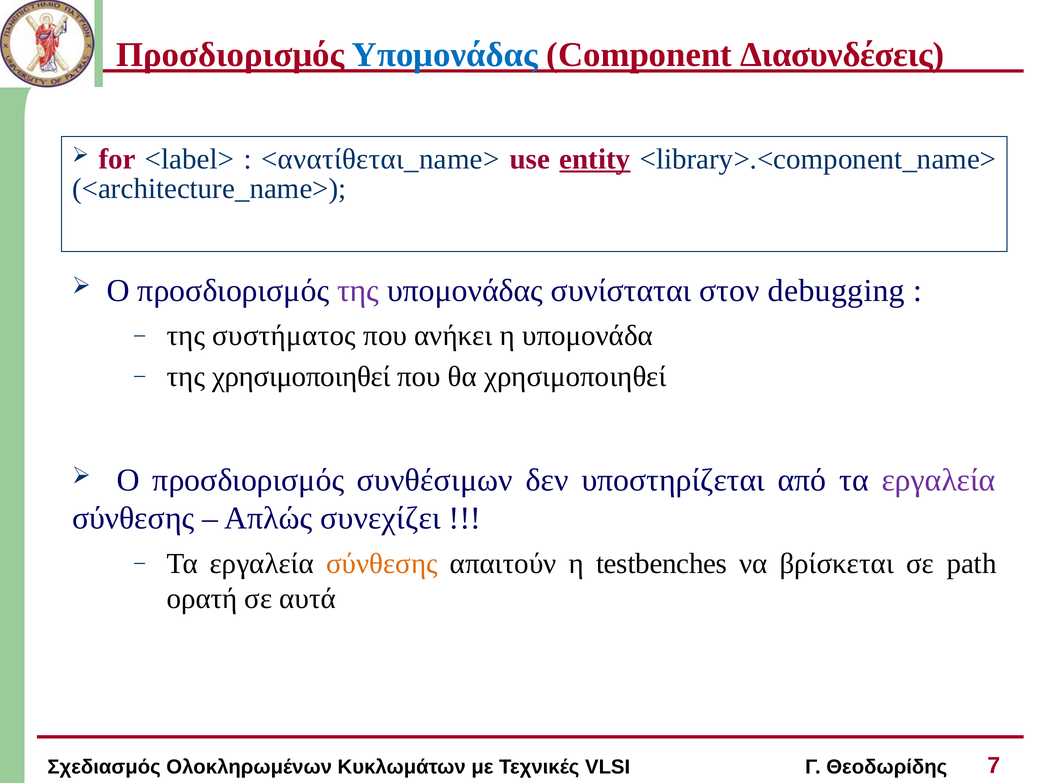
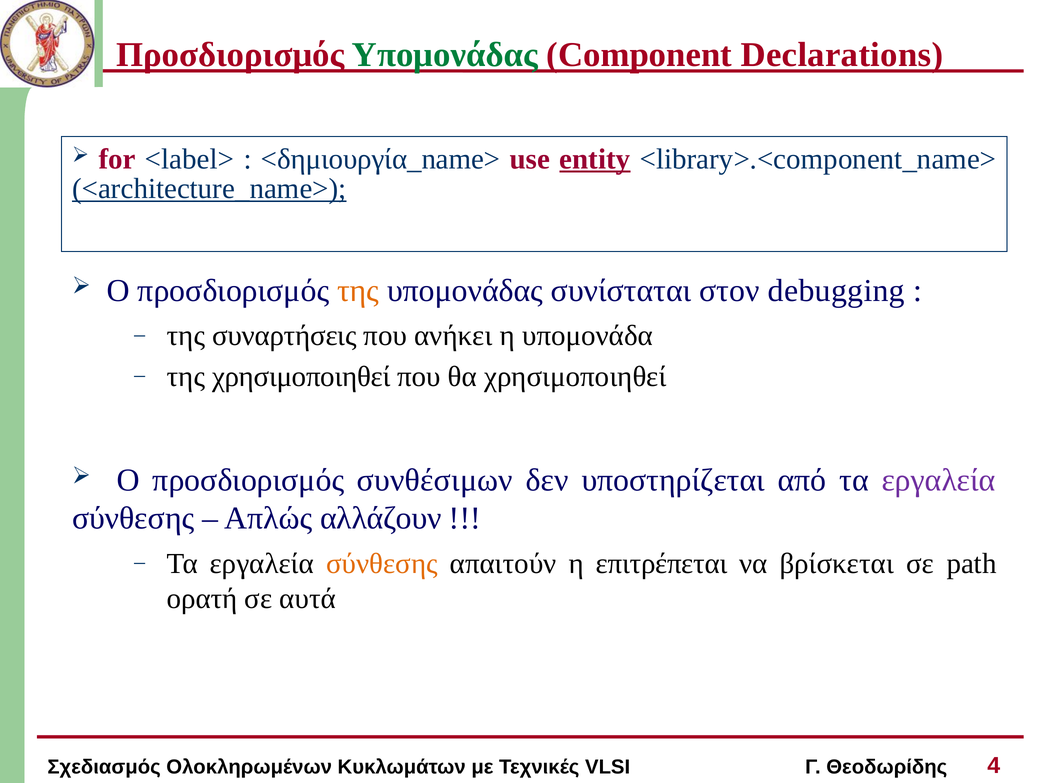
Υπομονάδας colour: blue -> green (445, 55)
Διασυνδέσεις: Διασυνδέσεις -> Declarations (842, 55)
<ανατίθεται_name>: <ανατίθεται_name> -> <δημιουργία_name> (381, 159)
<architecture_name> underline: none -> present (209, 189)
της colour: purple -> orange (358, 291)
συστήματος: συστήματος -> συναρτήσεις (284, 336)
συνεχίζει: συνεχίζει -> αλλάζουν (381, 518)
testbenches: testbenches -> επιτρέπεται (662, 564)
7: 7 -> 4 (994, 765)
